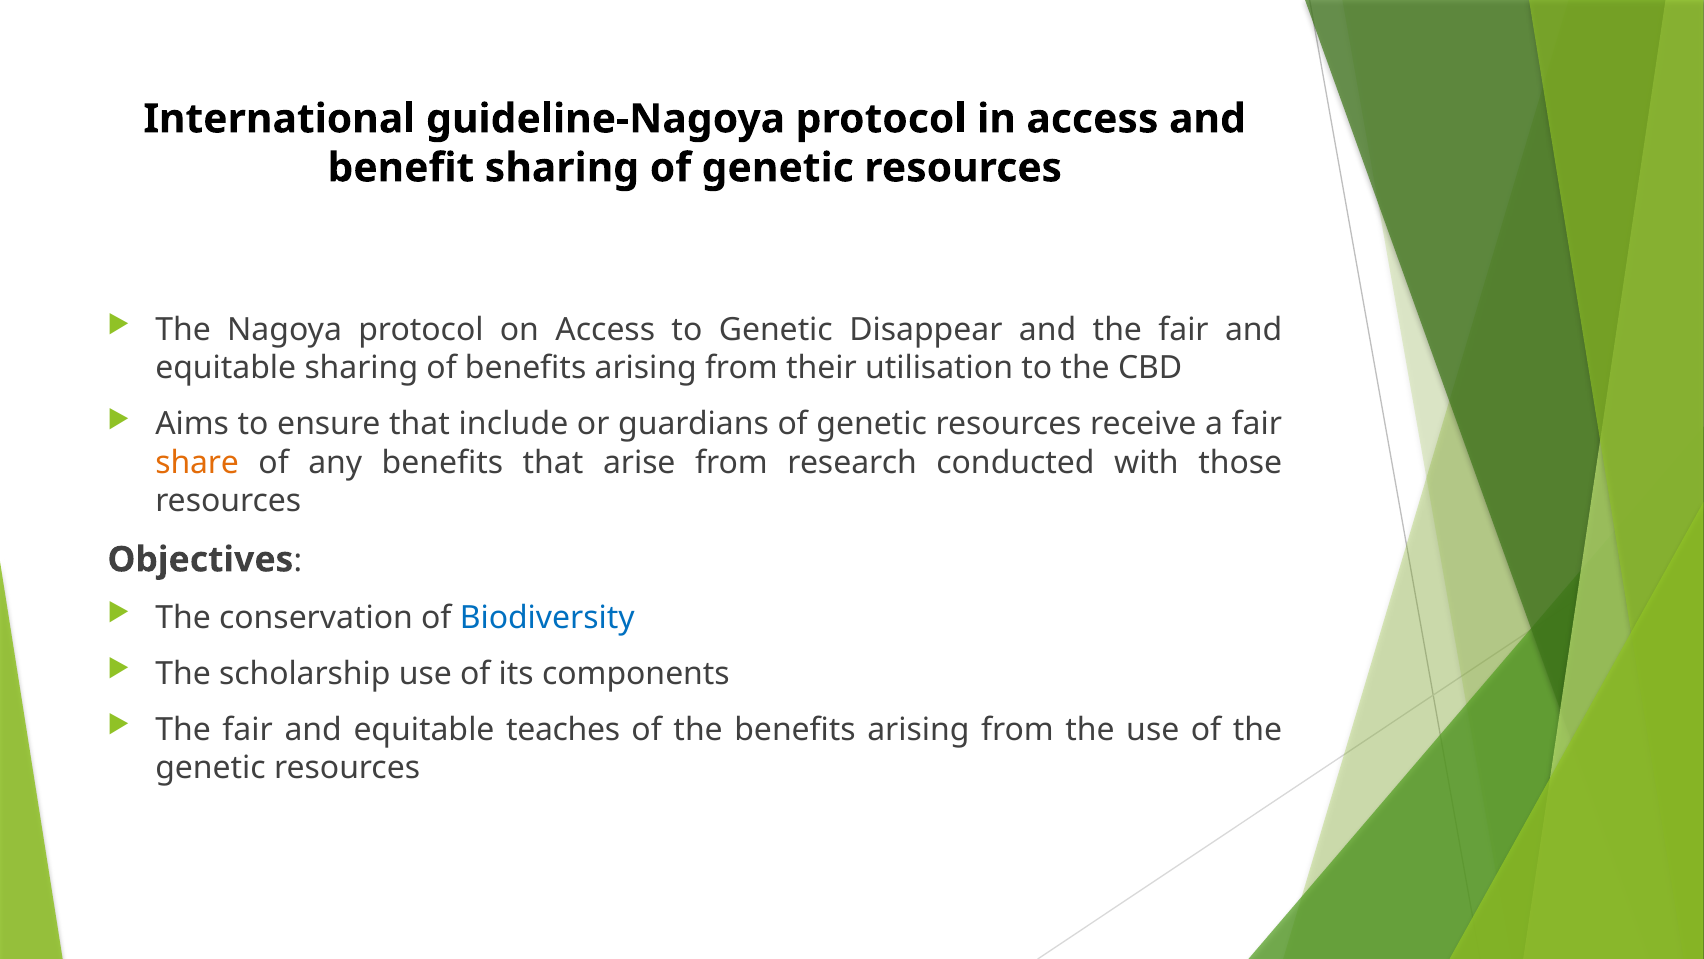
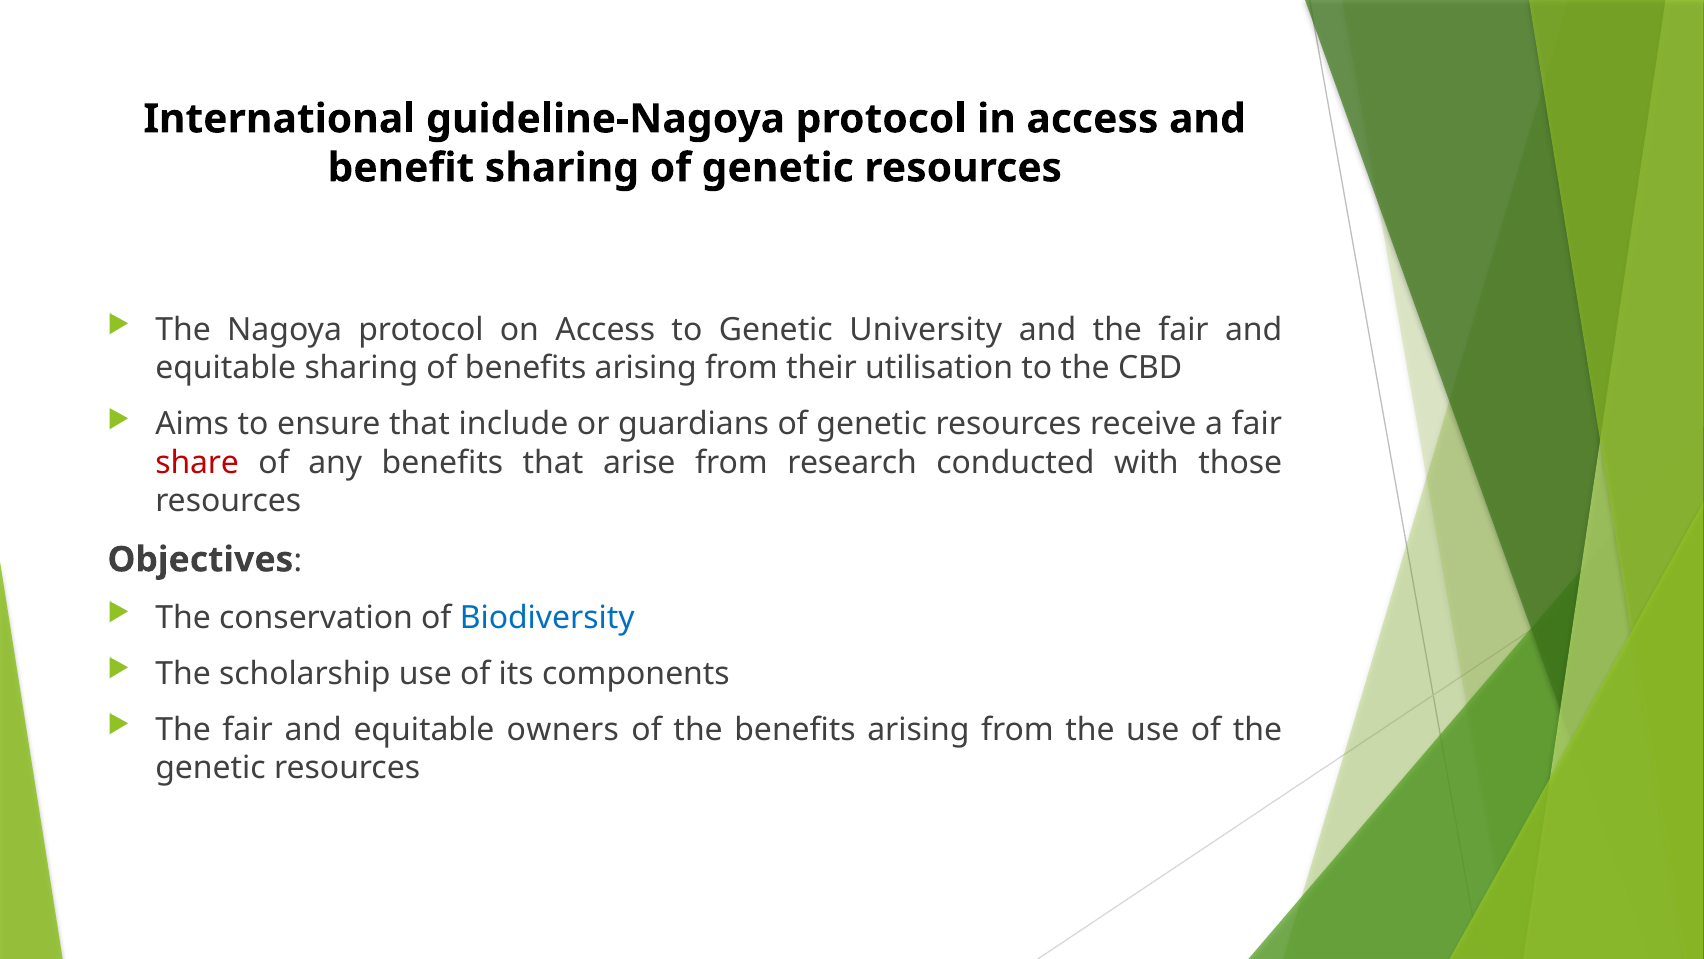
Disappear: Disappear -> University (926, 330)
share colour: orange -> red (197, 463)
teaches: teaches -> owners (563, 730)
